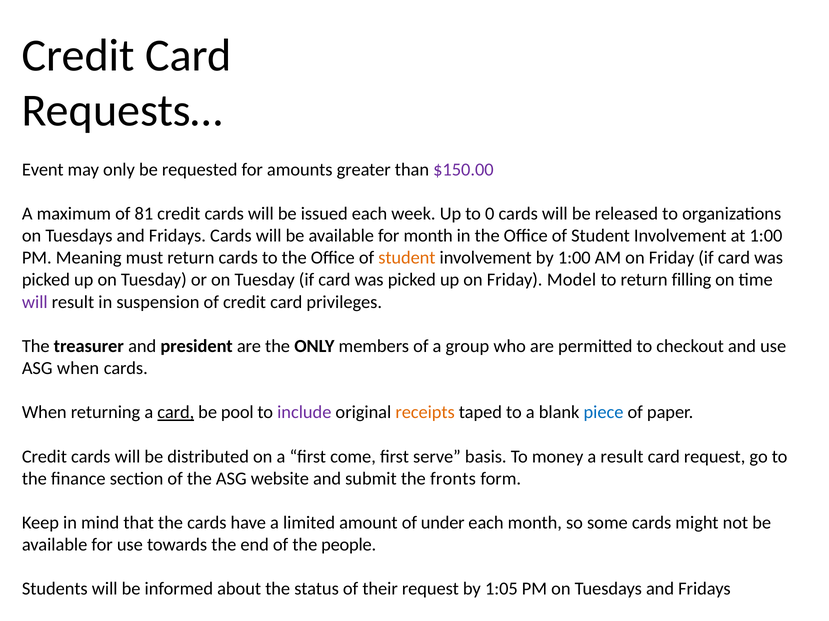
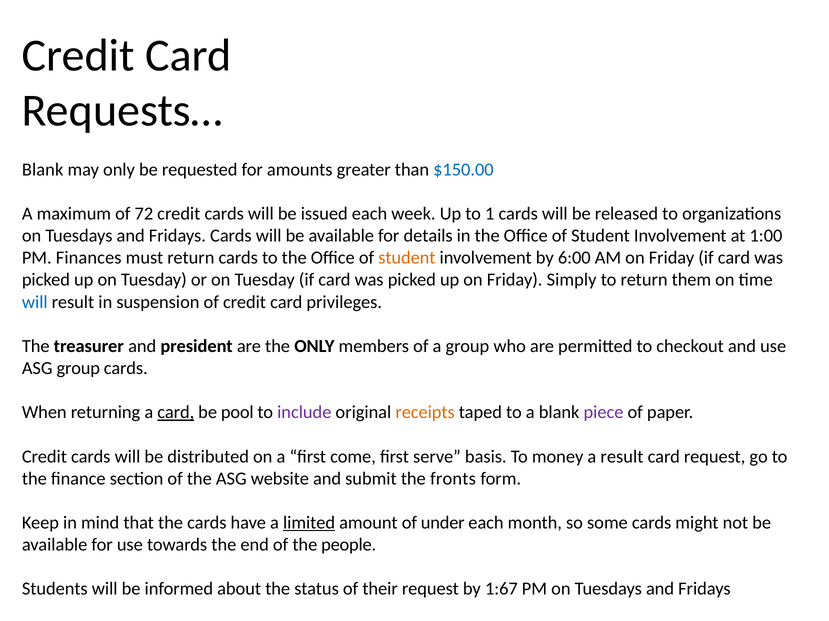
Event: Event -> Blank (43, 170)
$150.00 colour: purple -> blue (463, 170)
81: 81 -> 72 (144, 214)
0: 0 -> 1 (490, 214)
for month: month -> details (428, 236)
Meaning: Meaning -> Finances (89, 258)
by 1:00: 1:00 -> 6:00 (574, 258)
Model: Model -> Simply (572, 280)
filling: filling -> them (691, 280)
will colour: purple -> blue (35, 302)
ASG when: when -> group (78, 369)
piece colour: blue -> purple (604, 413)
limited underline: none -> present (309, 523)
1:05: 1:05 -> 1:67 (501, 590)
